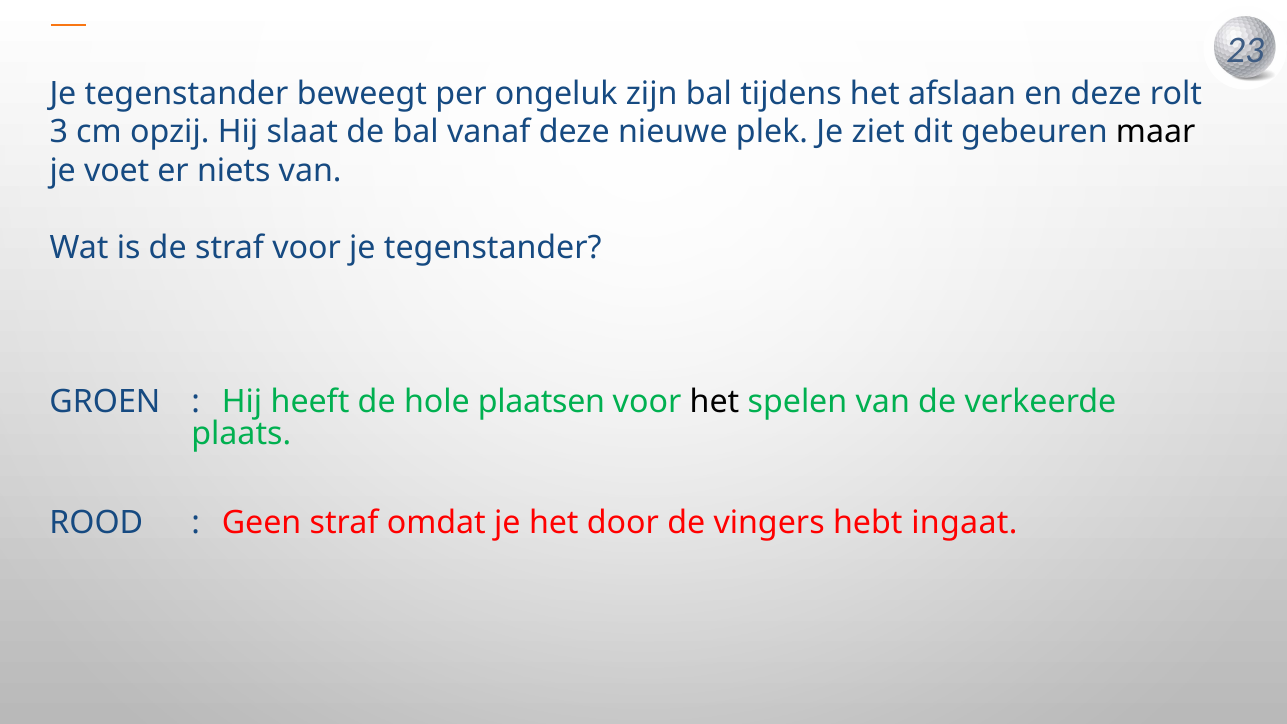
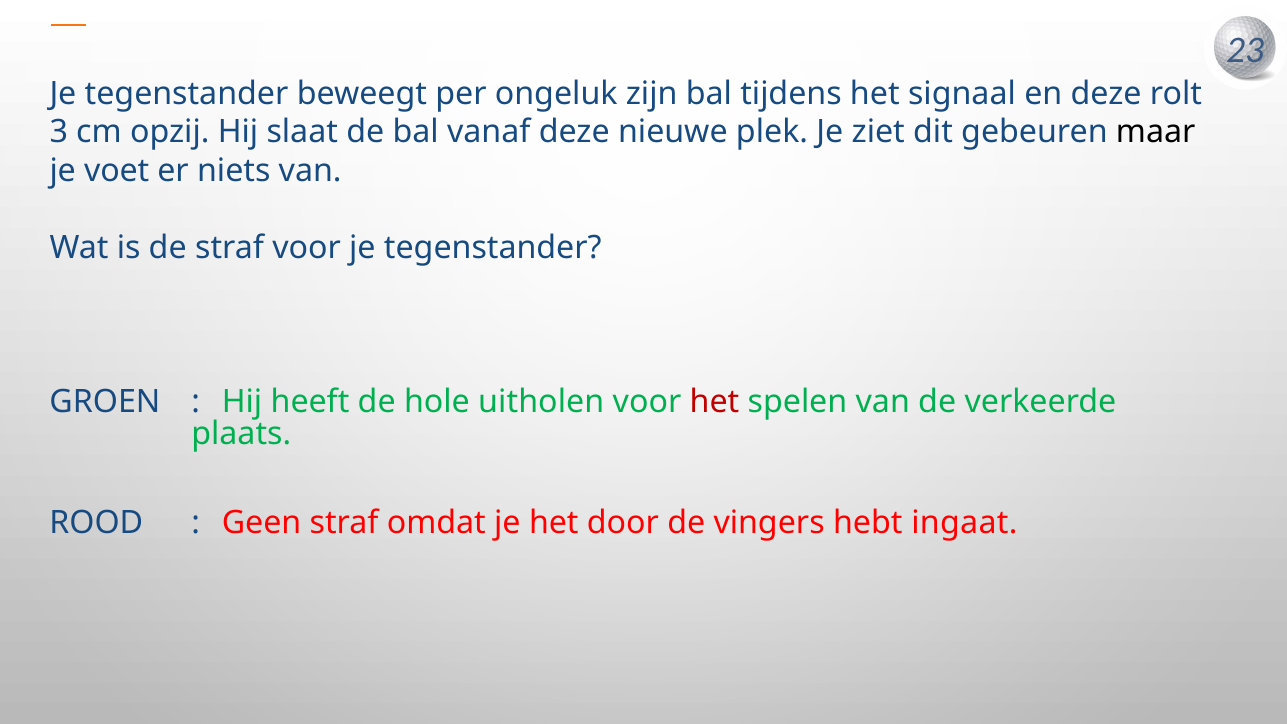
afslaan: afslaan -> signaal (962, 93)
plaatsen: plaatsen -> uitholen (541, 402)
het colour: black -> red (715, 402)
